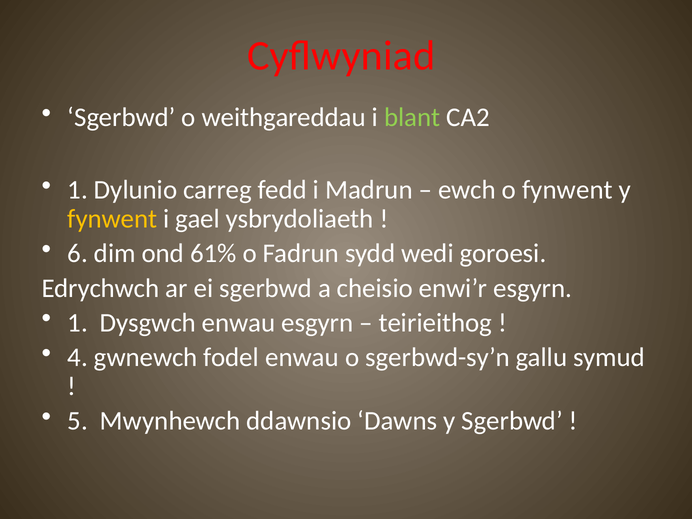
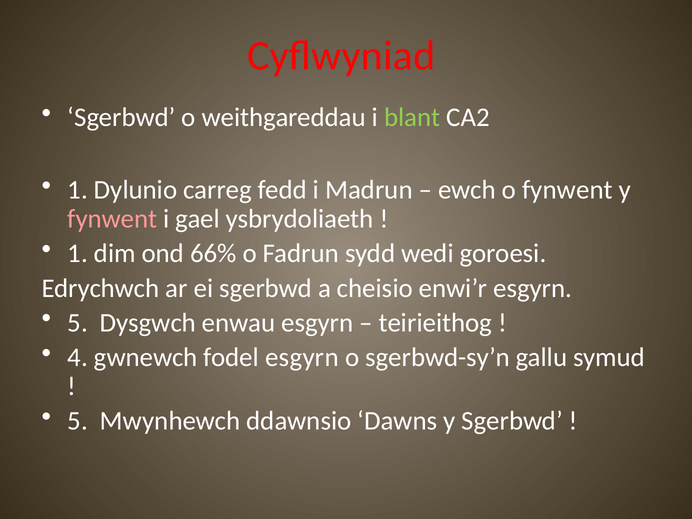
fynwent colour: yellow -> pink (112, 219)
6: 6 -> 1 (78, 254)
61%: 61% -> 66% (213, 254)
1: 1 -> 5 (78, 323)
fodel enwau: enwau -> esgyrn (302, 357)
